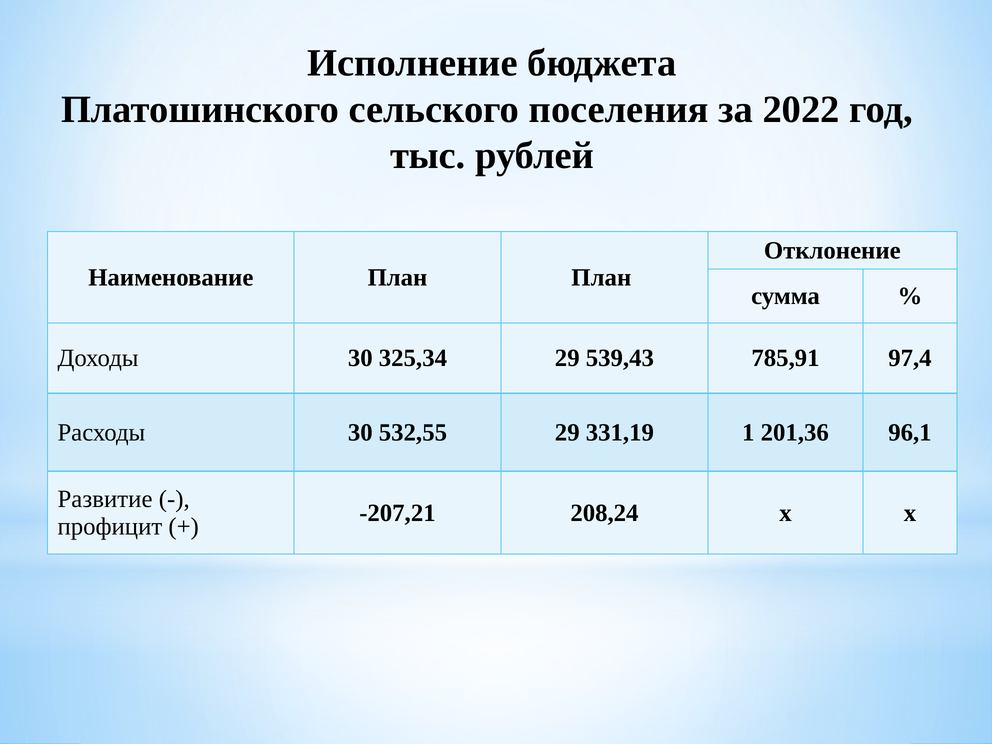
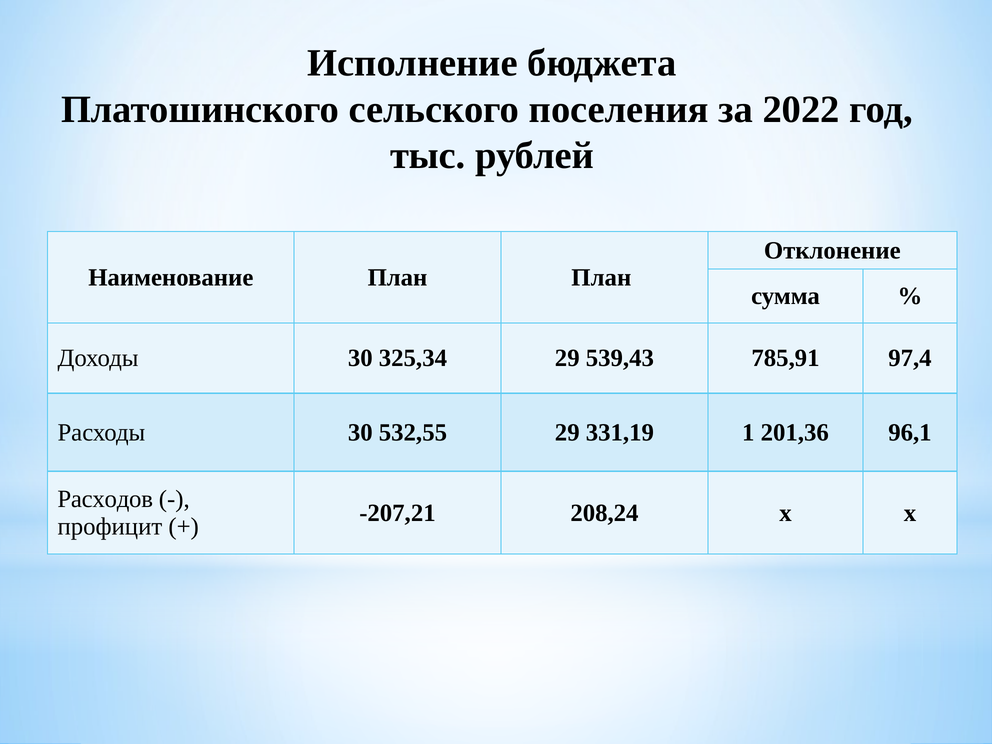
Развитие: Развитие -> Расходов (105, 499)
